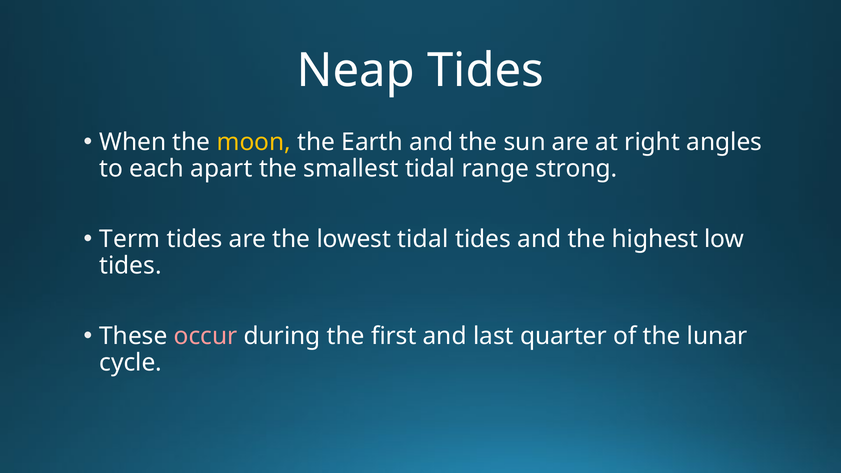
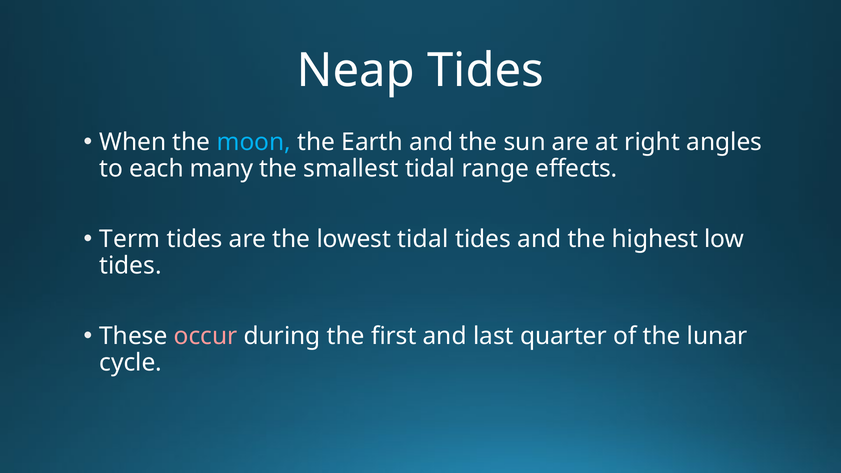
moon colour: yellow -> light blue (254, 142)
apart: apart -> many (222, 169)
strong: strong -> effects (576, 169)
